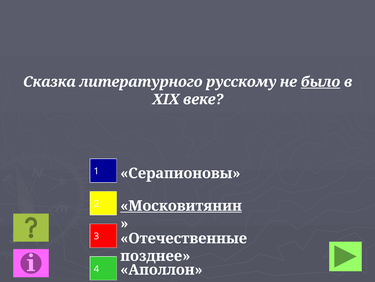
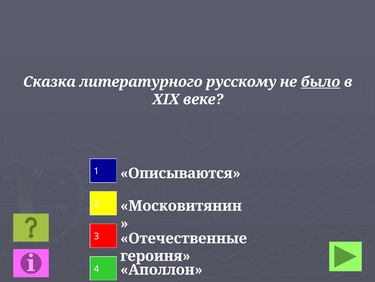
Серапионовы: Серапионовы -> Описываются (180, 173)
Московитянин underline: present -> none (181, 205)
позднее: позднее -> героиня (155, 255)
